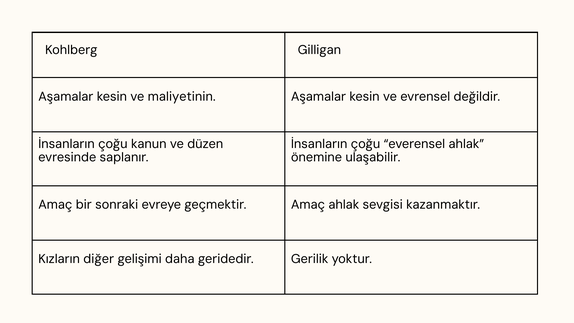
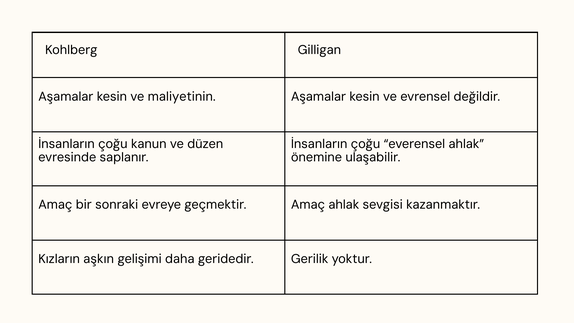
diğer: diğer -> aşkın (99, 259)
